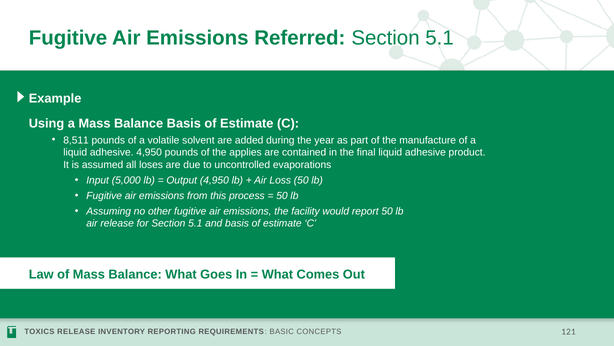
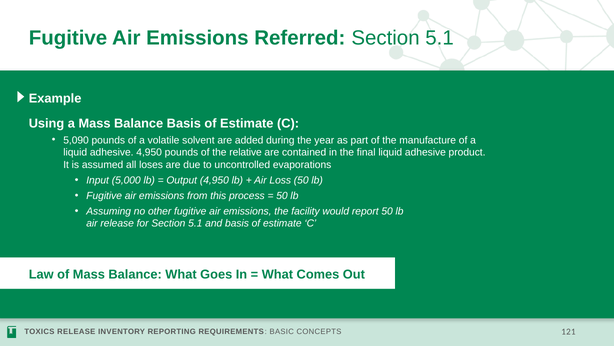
8,511: 8,511 -> 5,090 (76, 140)
applies: applies -> relative (246, 152)
